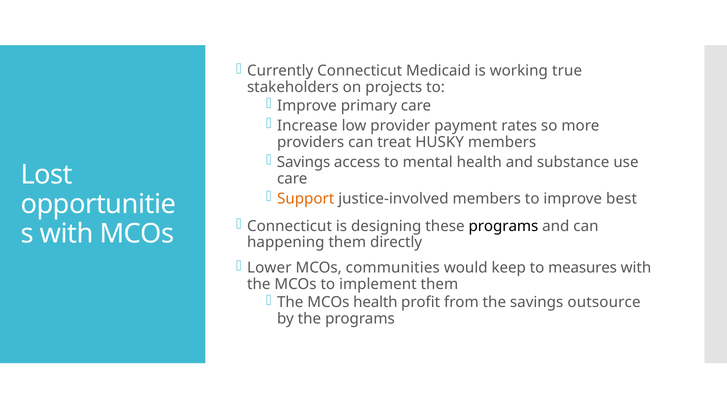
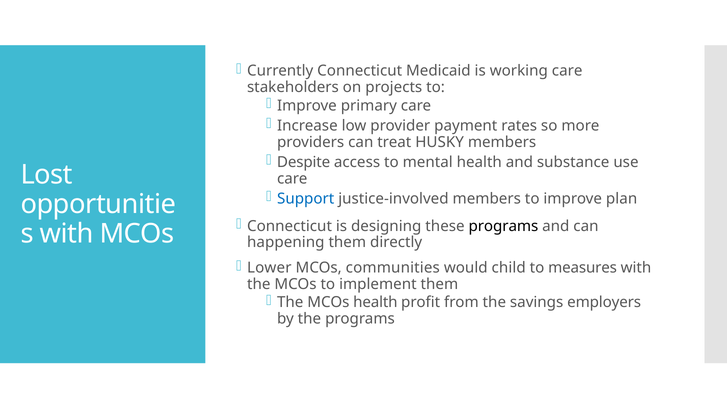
working true: true -> care (567, 71)
Savings: Savings -> Despite (304, 162)
Support colour: orange -> blue (306, 199)
best: best -> plan (622, 199)
keep: keep -> child (509, 268)
outsource: outsource -> employers (604, 302)
